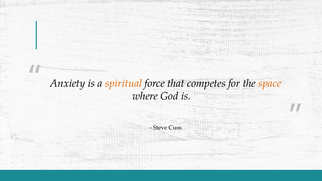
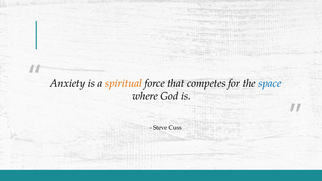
space colour: orange -> blue (270, 83)
